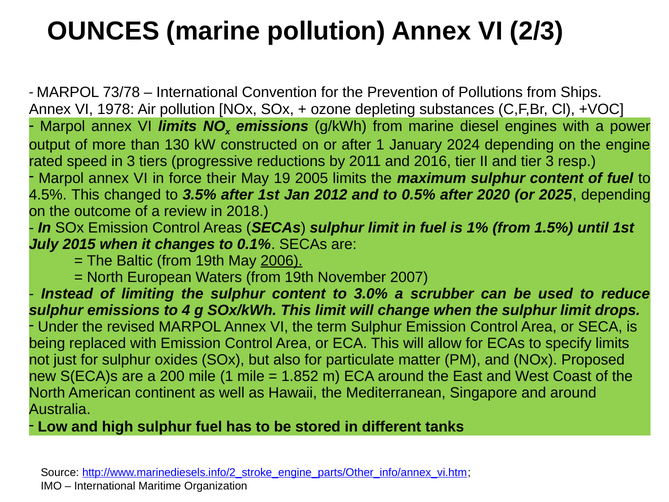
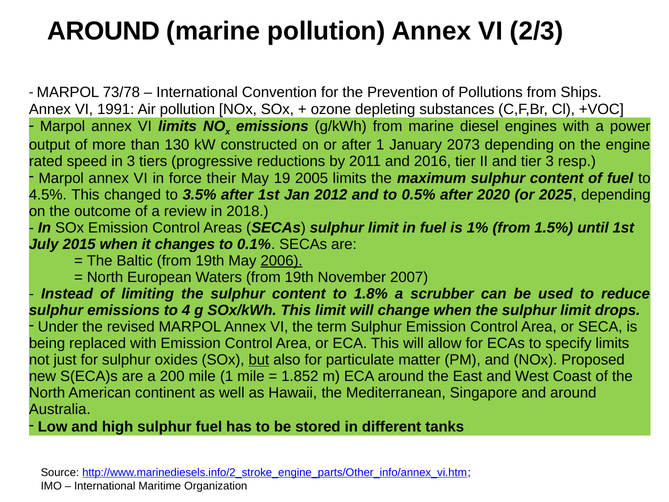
OUNCES: OUNCES -> AROUND (104, 31)
1978: 1978 -> 1991 (116, 110)
2024: 2024 -> 2073 (463, 145)
3.0%: 3.0% -> 1.8% (371, 294)
but underline: none -> present (259, 360)
